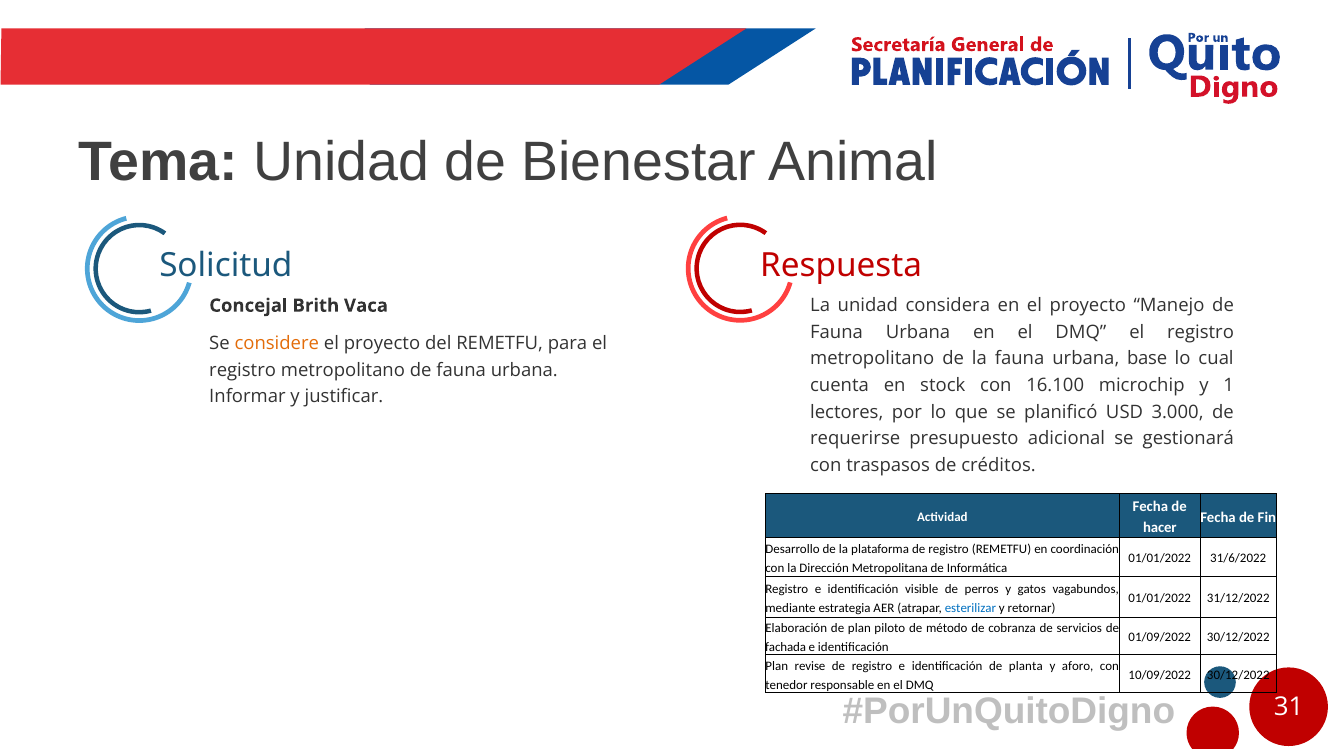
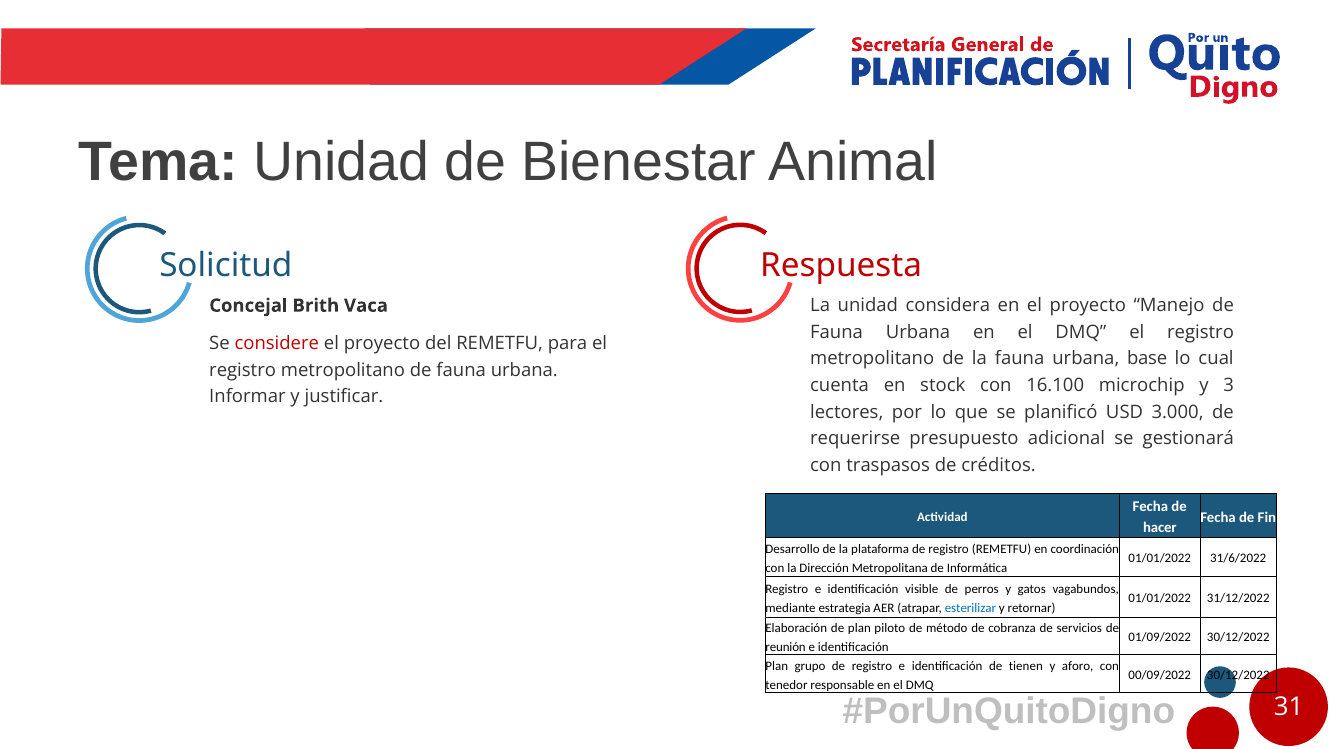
considere colour: orange -> red (277, 343)
1: 1 -> 3 (1229, 386)
fachada: fachada -> reunión (786, 647)
revise: revise -> grupo (810, 666)
planta: planta -> tienen (1026, 666)
10/09/2022: 10/09/2022 -> 00/09/2022 (1160, 676)
